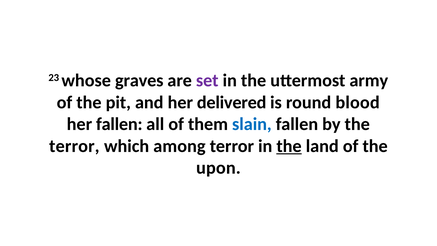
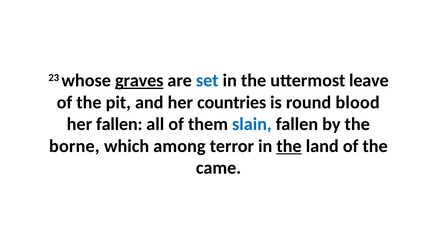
graves underline: none -> present (139, 80)
set colour: purple -> blue (207, 80)
army: army -> leave (369, 80)
delivered: delivered -> countries (232, 102)
terror: terror -> borne (74, 146)
upon: upon -> came (219, 168)
